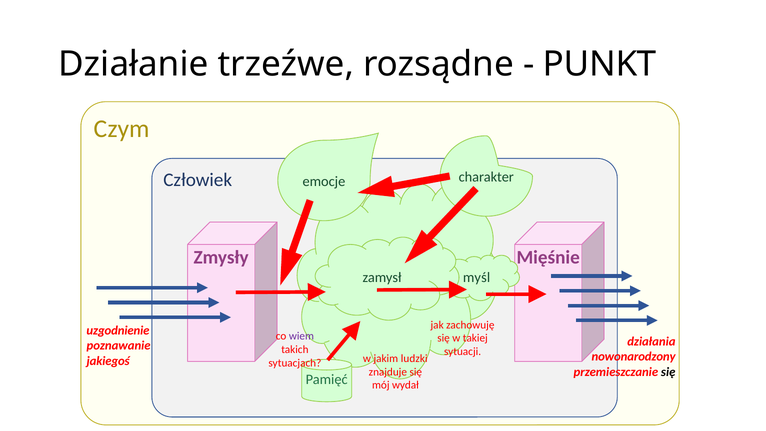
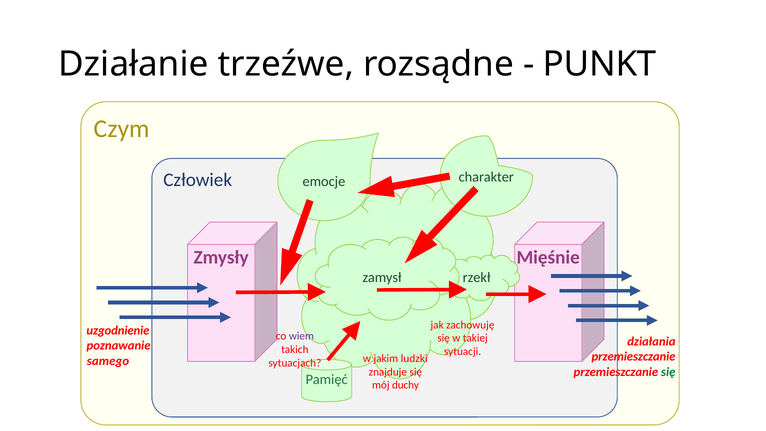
myśl: myśl -> rzekł (477, 278)
nowonarodzony: nowonarodzony -> przemieszczanie (634, 357)
jakiegoś: jakiegoś -> samego (108, 361)
się colour: black -> green (668, 372)
wydał: wydał -> duchy (405, 385)
